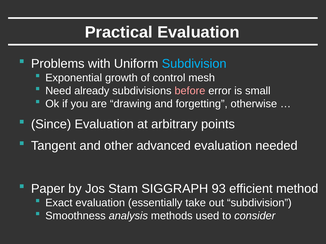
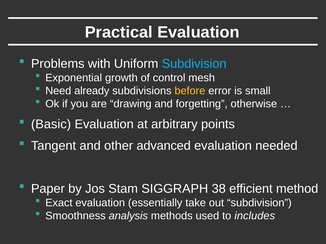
before colour: pink -> yellow (190, 91)
Since: Since -> Basic (51, 125)
93: 93 -> 38 (219, 189)
consider: consider -> includes (255, 216)
